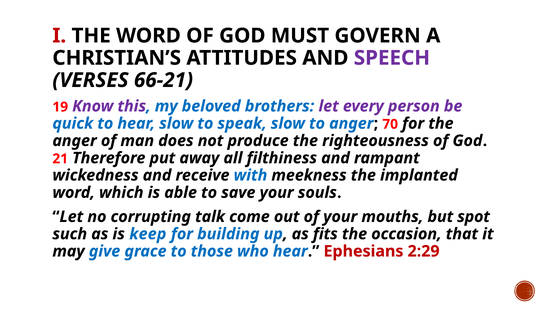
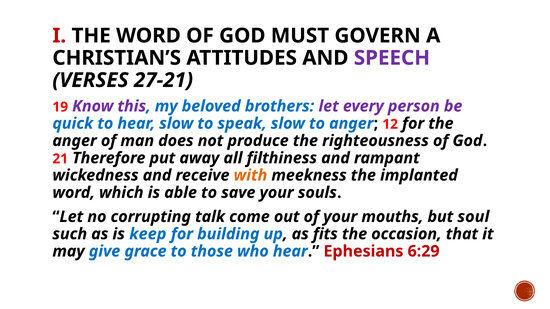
66-21: 66-21 -> 27-21 (163, 80)
70: 70 -> 12 (390, 124)
with colour: blue -> orange (250, 175)
spot: spot -> soul (473, 217)
2:29: 2:29 -> 6:29 (424, 252)
